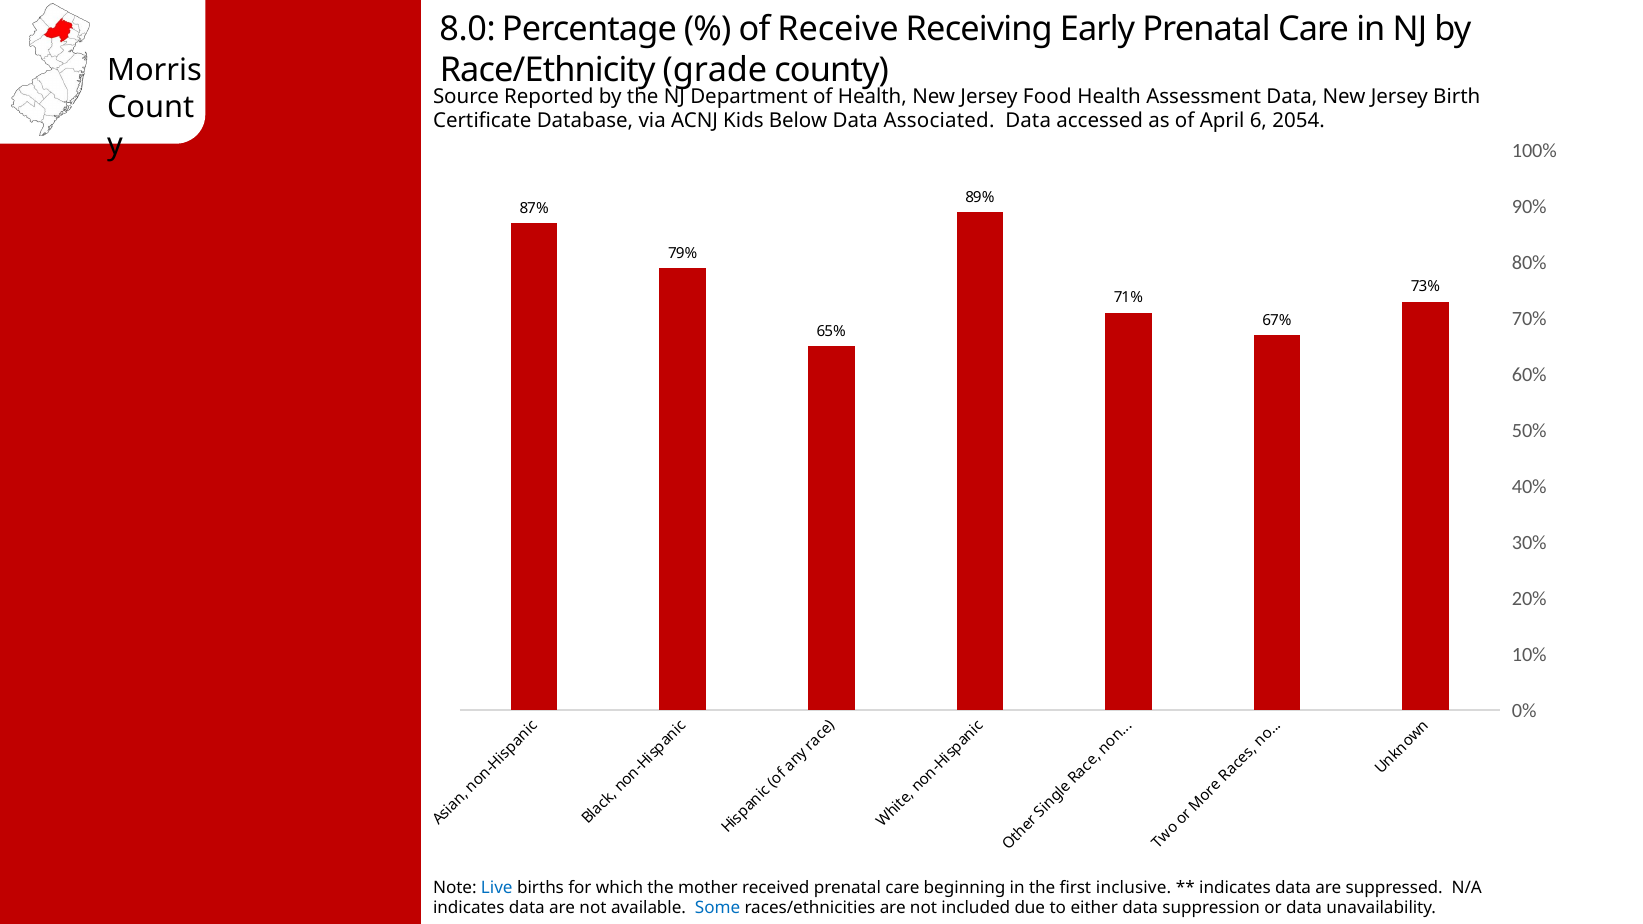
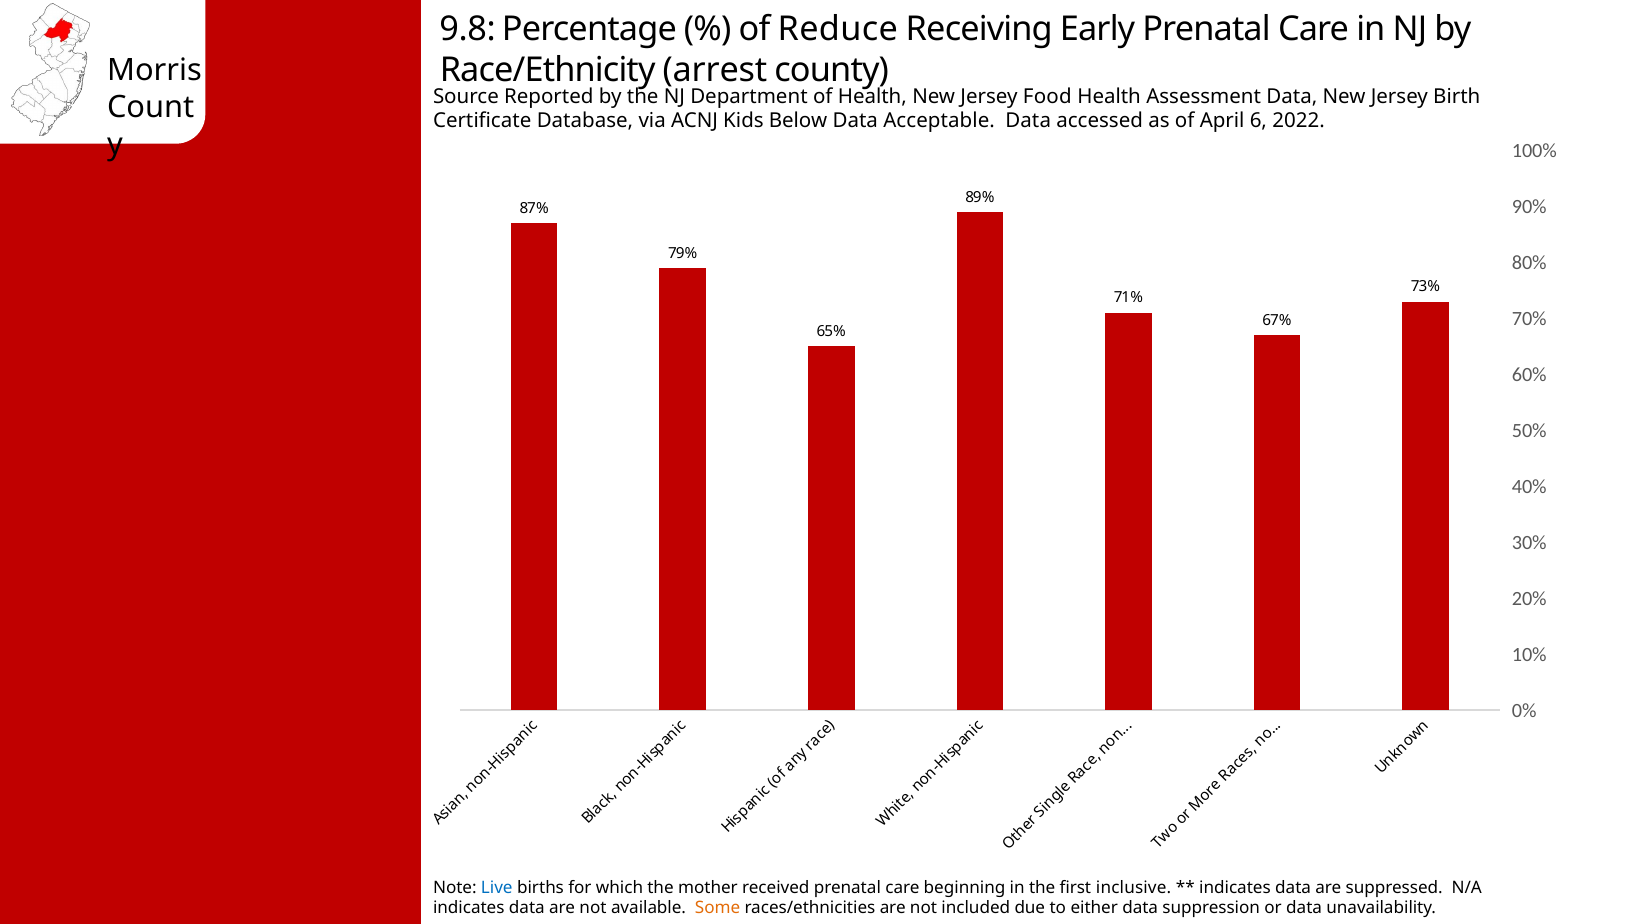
8.0: 8.0 -> 9.8 (468, 29)
Receive: Receive -> Reduce (838, 29)
grade: grade -> arrest (715, 70)
Associated: Associated -> Acceptable (939, 121)
2054: 2054 -> 2022 (1299, 121)
Some colour: blue -> orange (718, 908)
